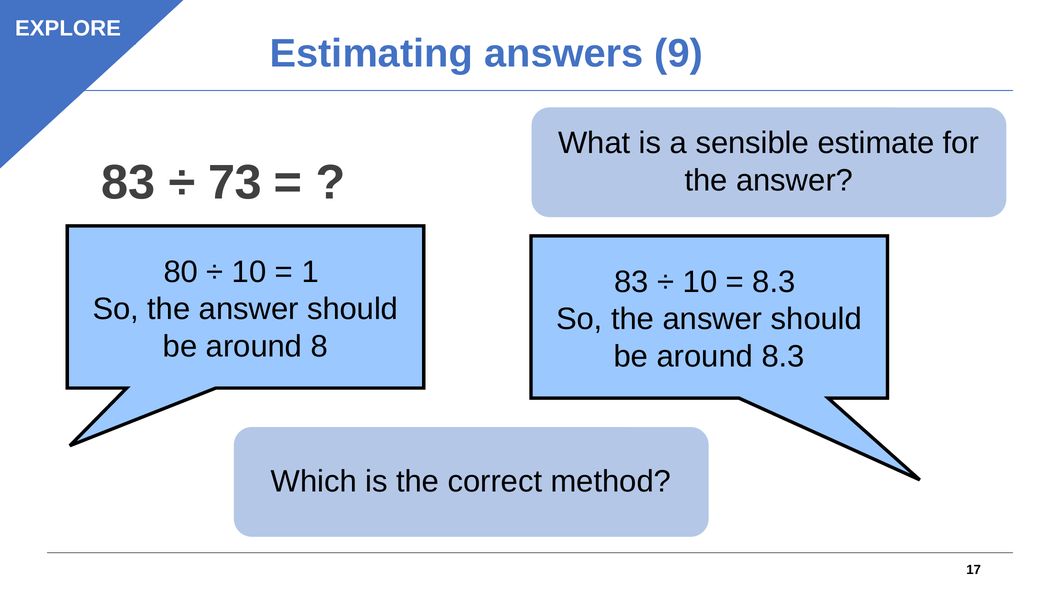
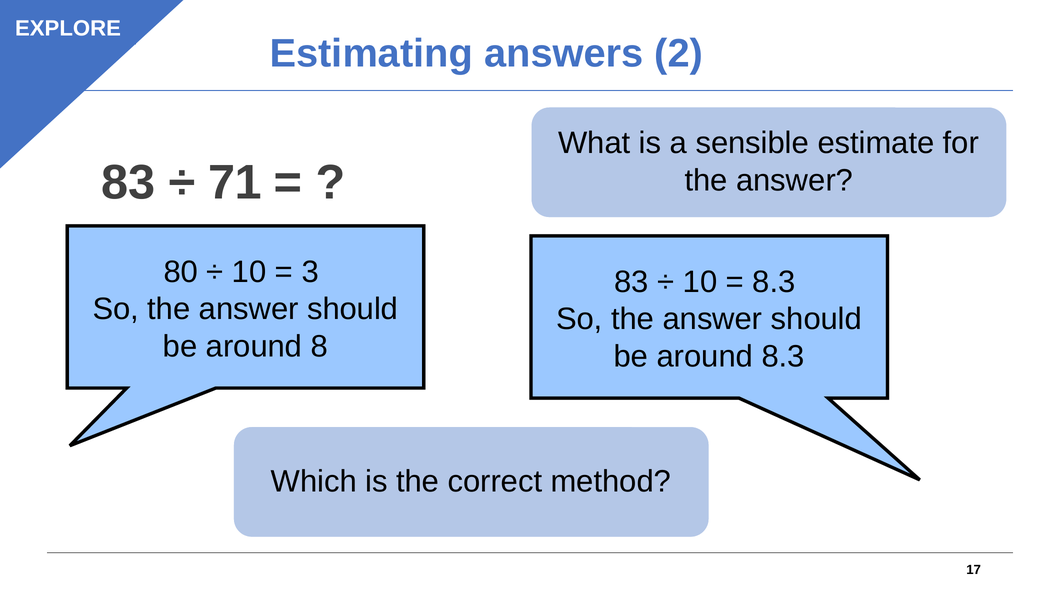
9: 9 -> 2 (679, 54)
73: 73 -> 71 (235, 183)
1: 1 -> 3 (310, 272)
